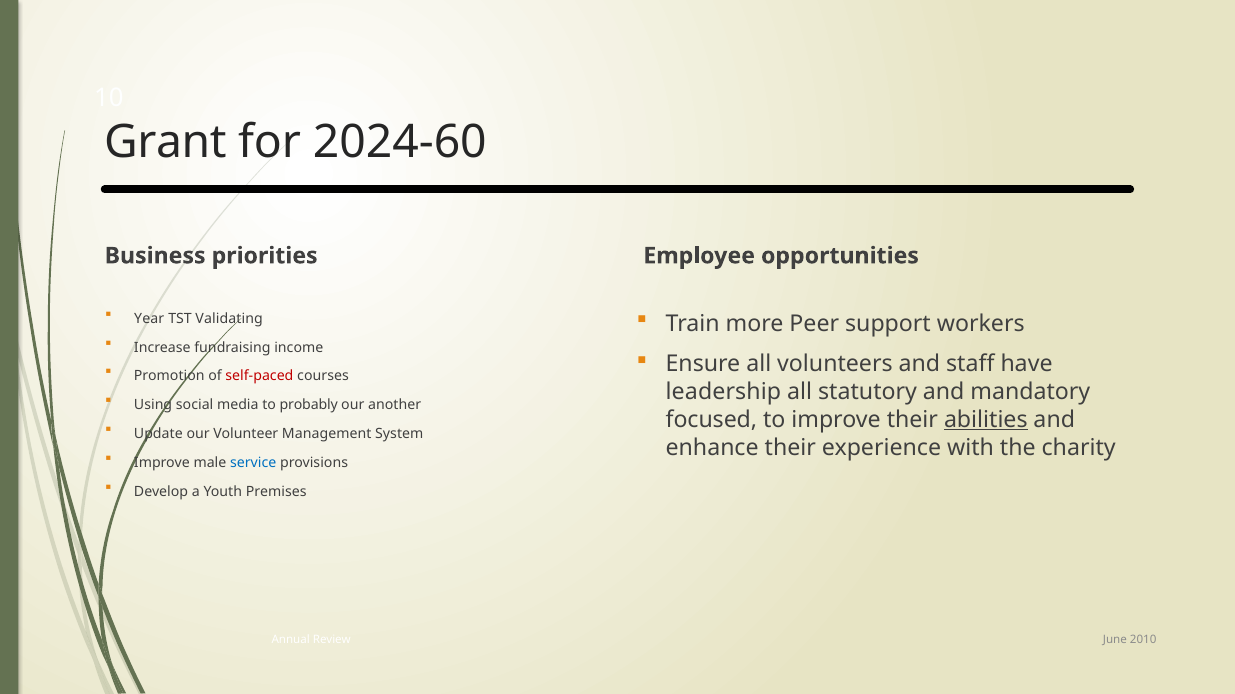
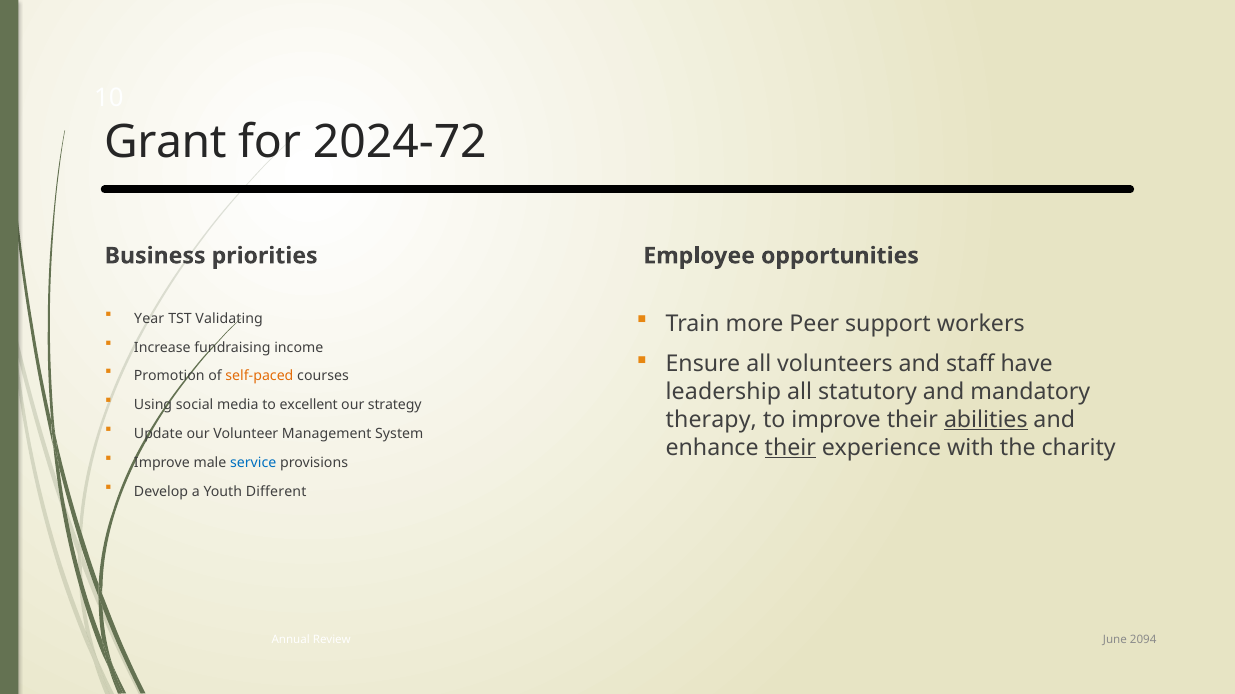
2024-60: 2024-60 -> 2024-72 (400, 142)
self-paced colour: red -> orange (259, 377)
probably: probably -> excellent (309, 406)
another: another -> strategy (395, 406)
focused: focused -> therapy (711, 420)
their underline: none -> present (790, 448)
Premises: Premises -> Different (276, 492)
2010: 2010 -> 2094 (1143, 641)
